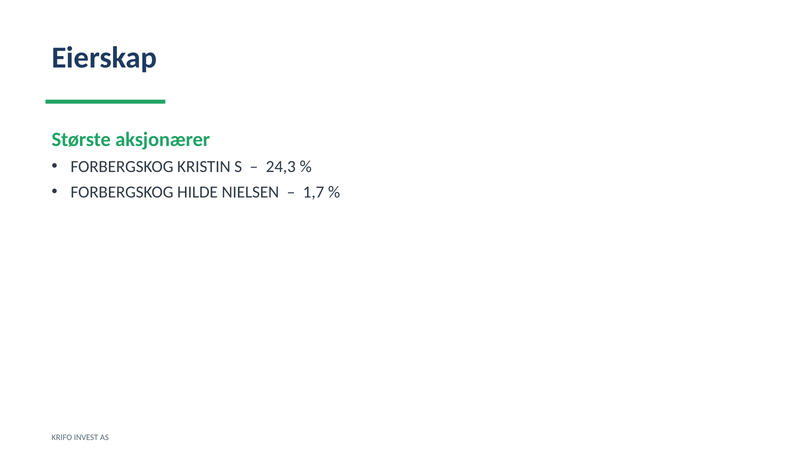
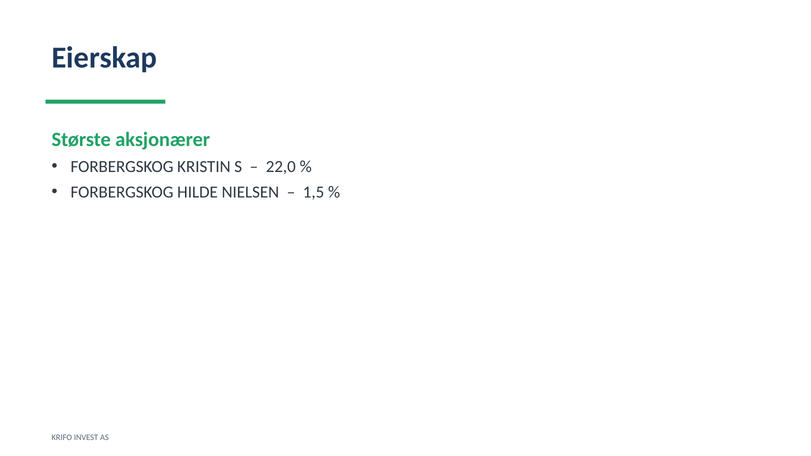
24,3: 24,3 -> 22,0 (281, 167)
1,7: 1,7 -> 1,5 (314, 192)
